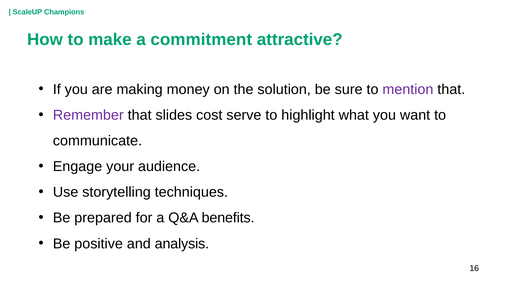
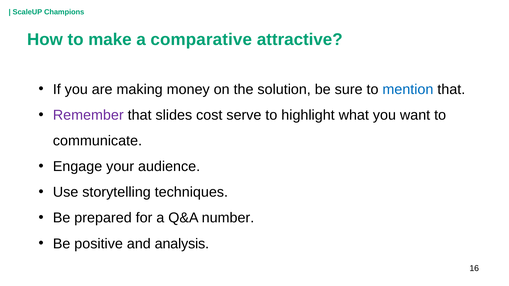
commitment: commitment -> comparative (201, 40)
mention colour: purple -> blue (408, 89)
benefits: benefits -> number (228, 218)
